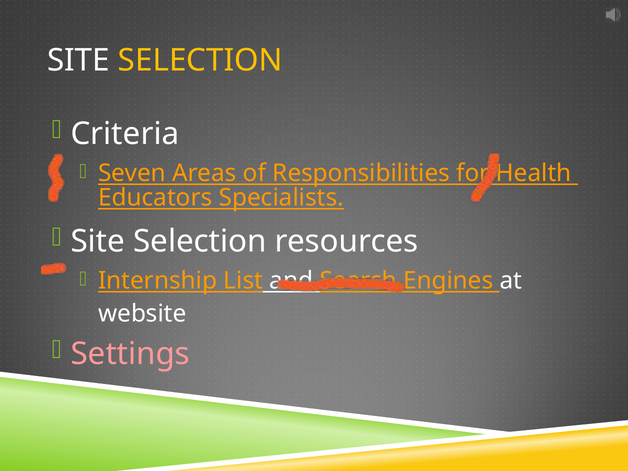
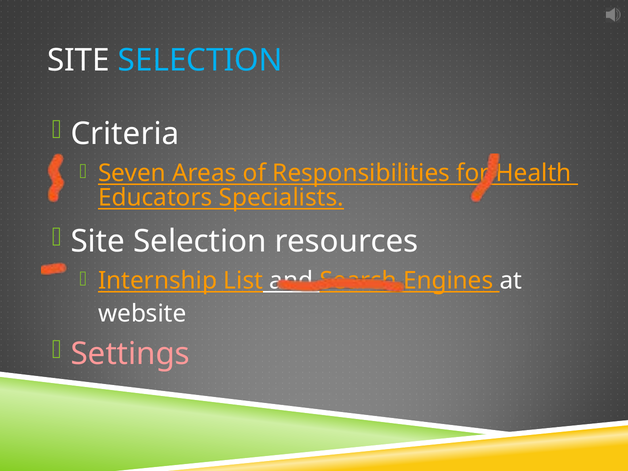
SELECTION colour: yellow -> light blue (200, 60)
